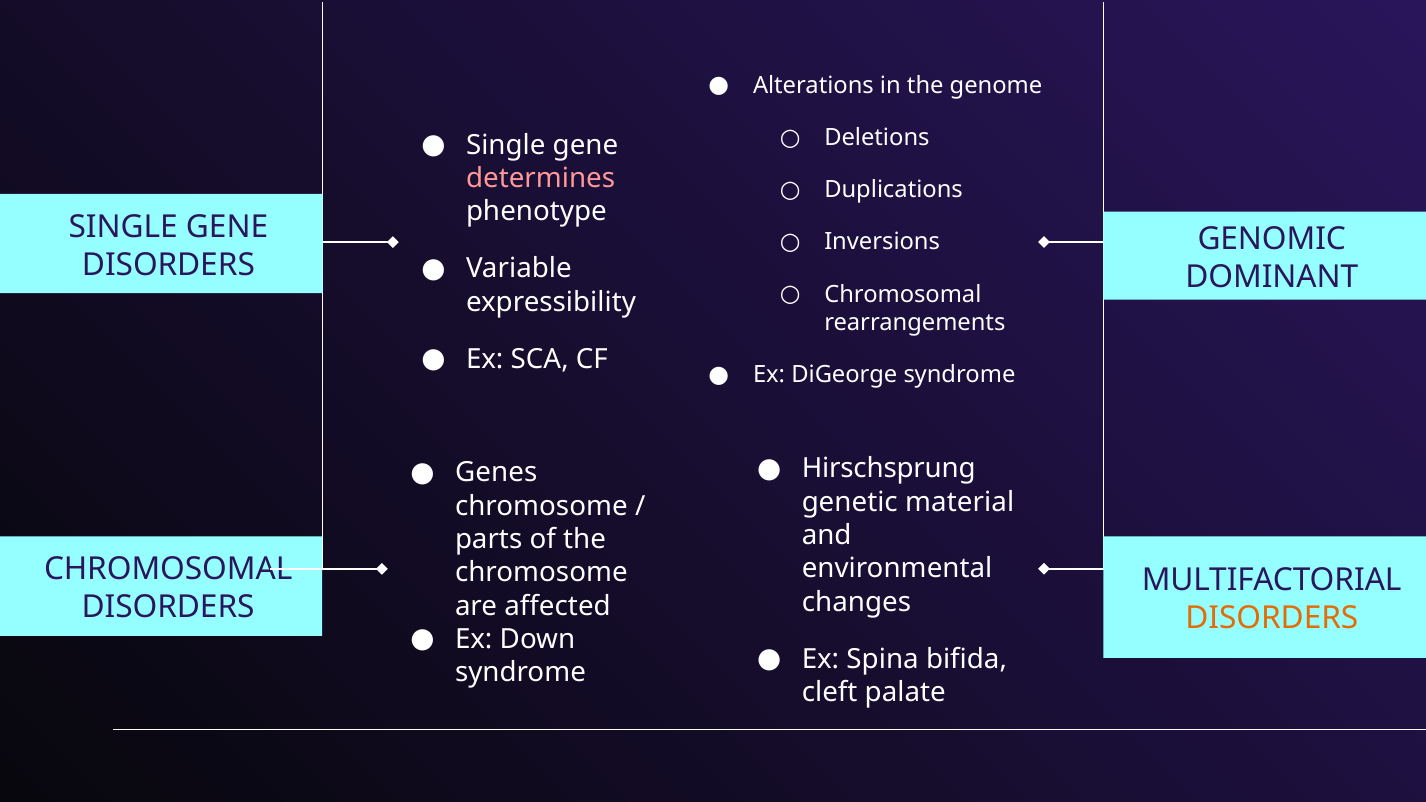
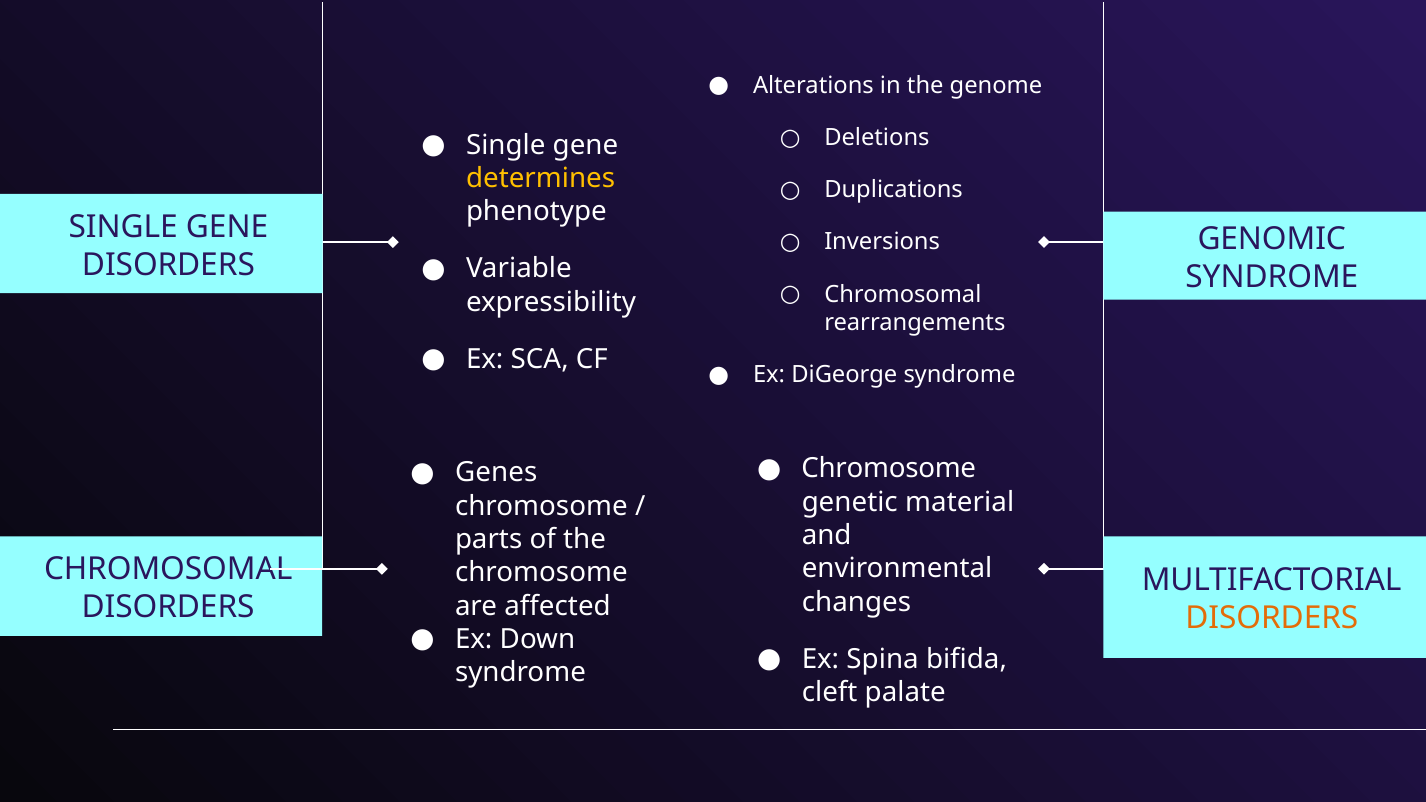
determines colour: pink -> yellow (541, 179)
DOMINANT: DOMINANT -> SYNDROME (1272, 277)
Hirschsprung: Hirschsprung -> Chromosome (889, 469)
